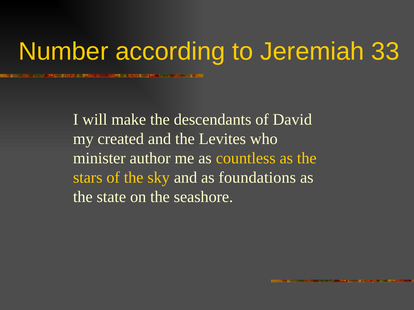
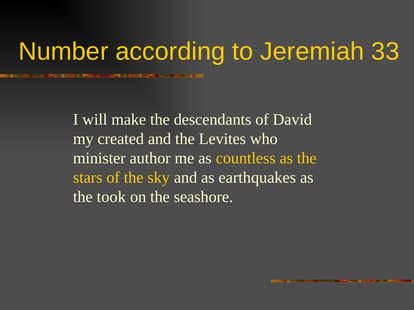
foundations: foundations -> earthquakes (257, 178)
state: state -> took (111, 197)
